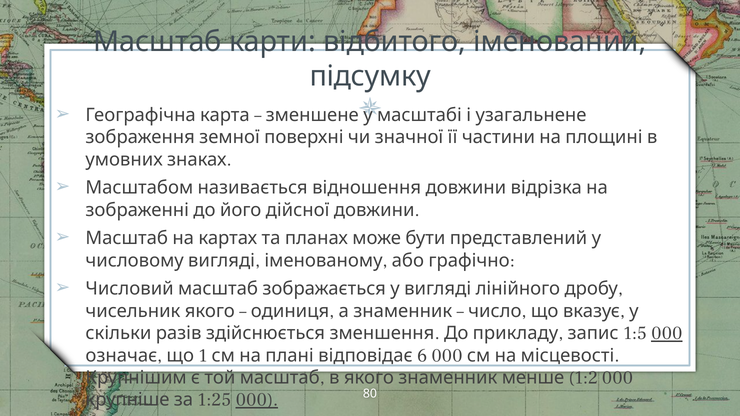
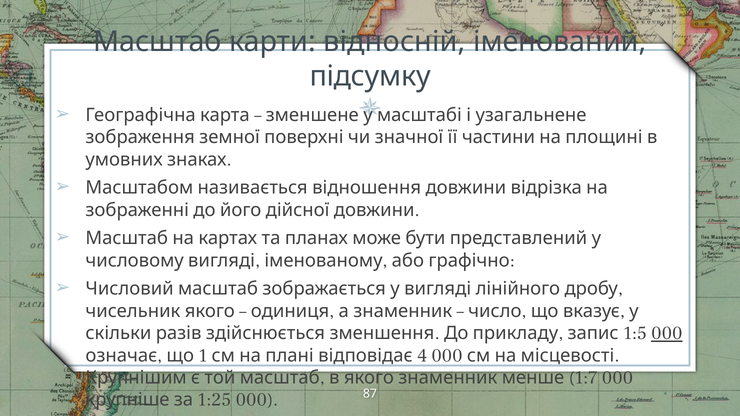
відбитого: відбитого -> відносній (394, 42)
6: 6 -> 4 (422, 356)
1:2: 1:2 -> 1:7 (583, 378)
000 underline: present -> none (257, 400)
80: 80 -> 87 (370, 394)
